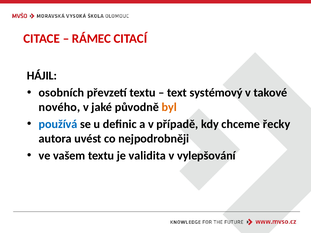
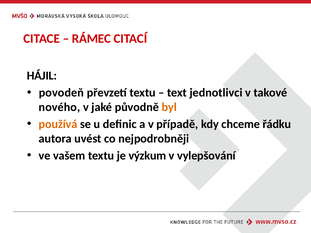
osobních: osobních -> povodeň (61, 93)
systémový: systémový -> jednotlivci (216, 93)
používá colour: blue -> orange (58, 124)
řecky: řecky -> řádku (277, 124)
validita: validita -> výzkum (147, 156)
